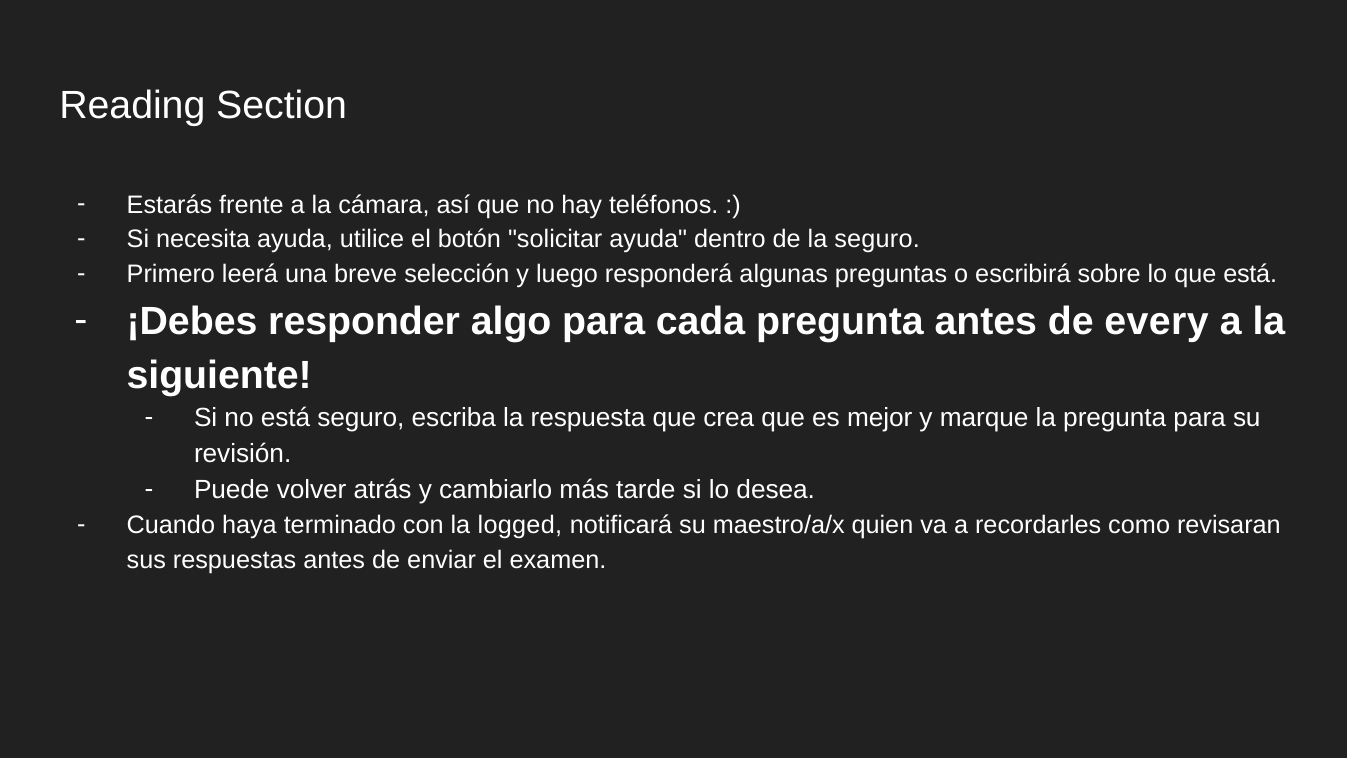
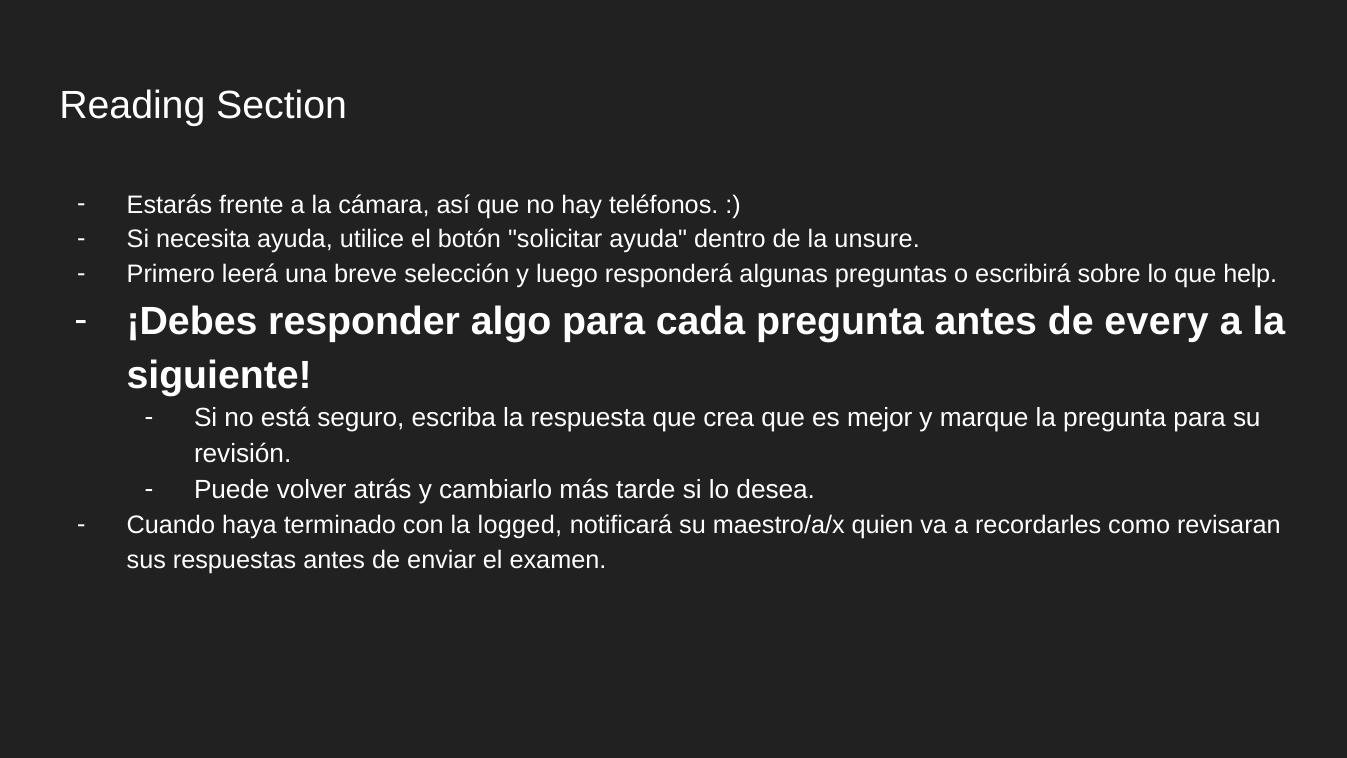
la seguro: seguro -> unsure (877, 240)
que está: está -> help (1250, 274)
